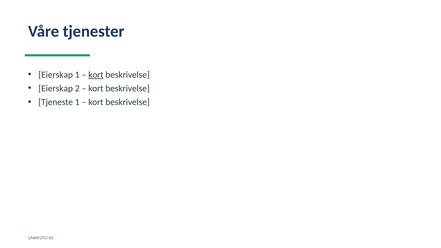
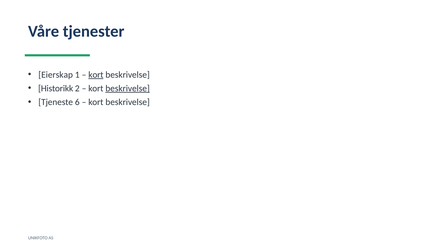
Eierskap: Eierskap -> Historikk (56, 88)
beskrivelse underline: none -> present (128, 88)
Tjeneste 1: 1 -> 6 (77, 102)
